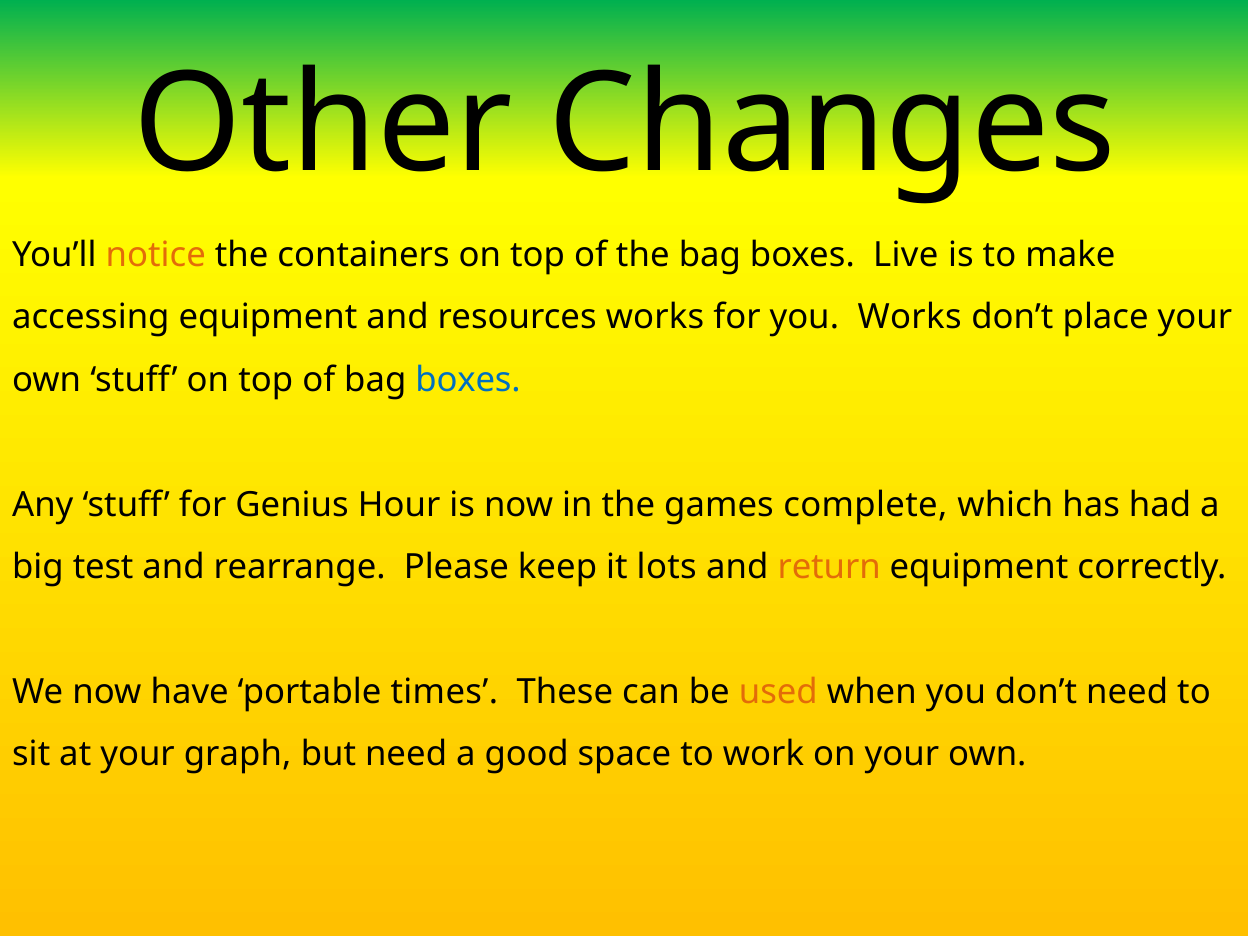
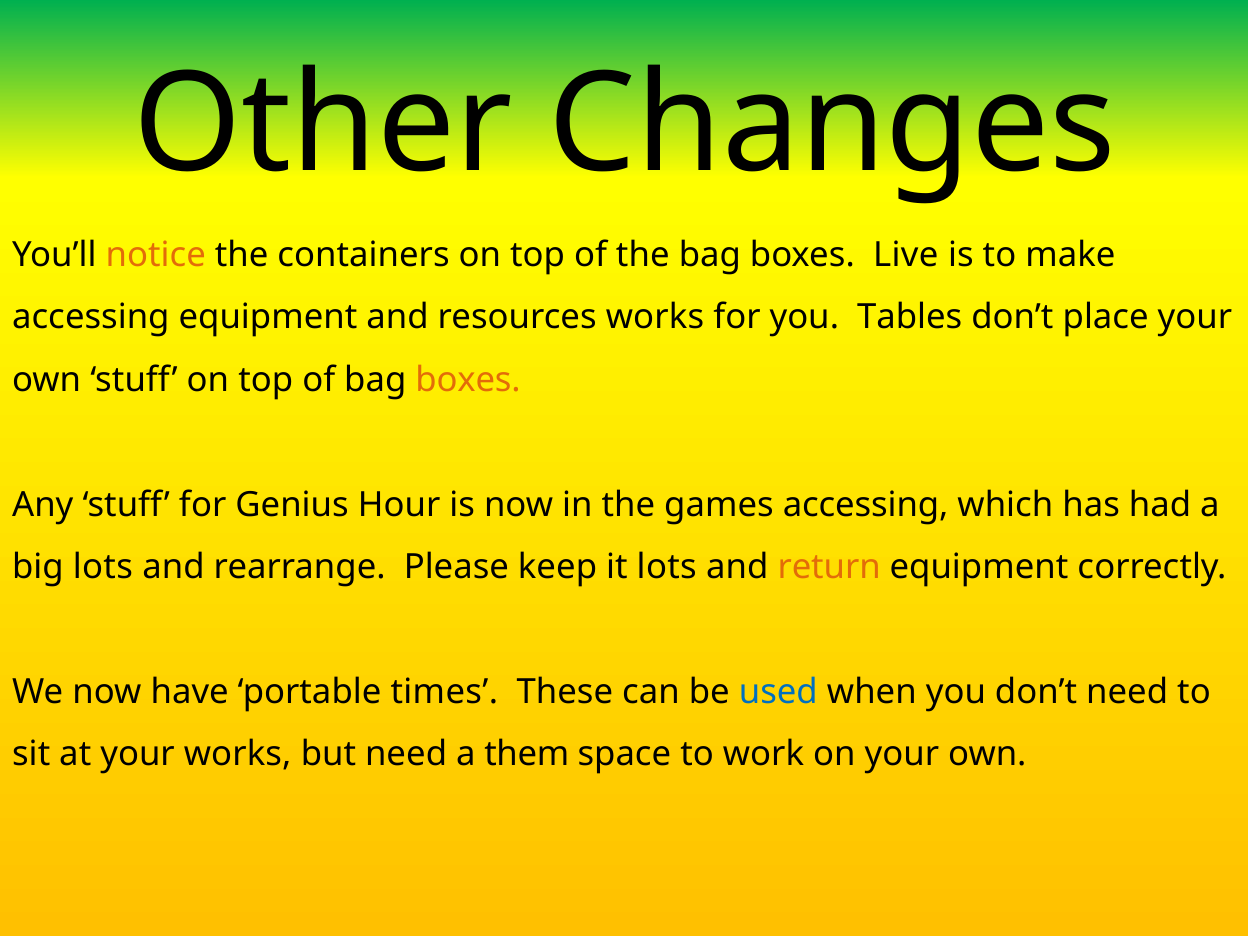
you Works: Works -> Tables (910, 318)
boxes colour: blue -> orange (468, 380)
games complete: complete -> accessing (866, 505)
big test: test -> lots (103, 567)
used colour: orange -> blue (778, 692)
your graph: graph -> works (238, 754)
good: good -> them (527, 754)
